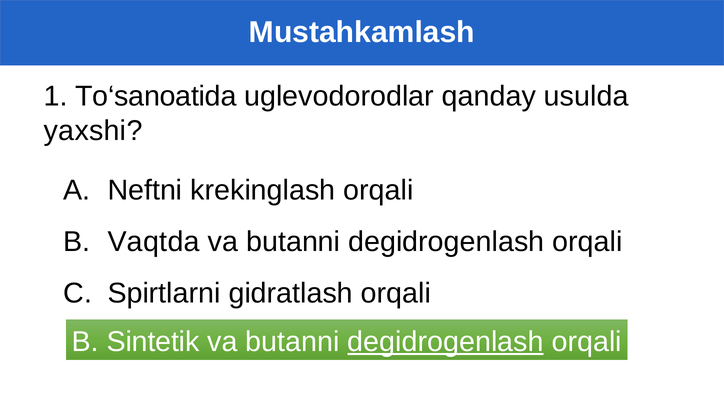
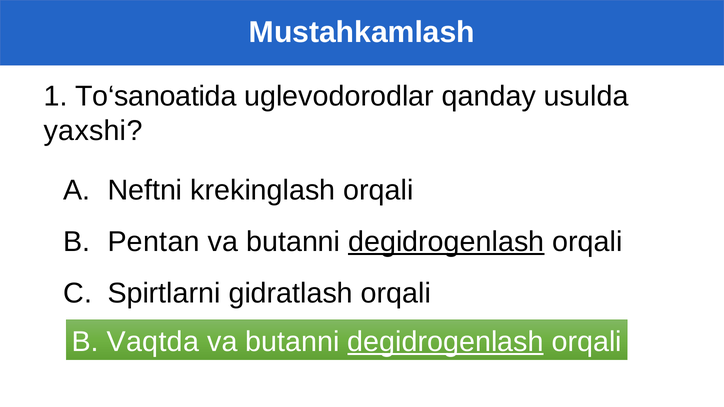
Vaqtda: Vaqtda -> Pentan (154, 242)
degidrogenlash underline: none -> present (446, 242)
Sintetik: Sintetik -> Vaqtda (153, 342)
